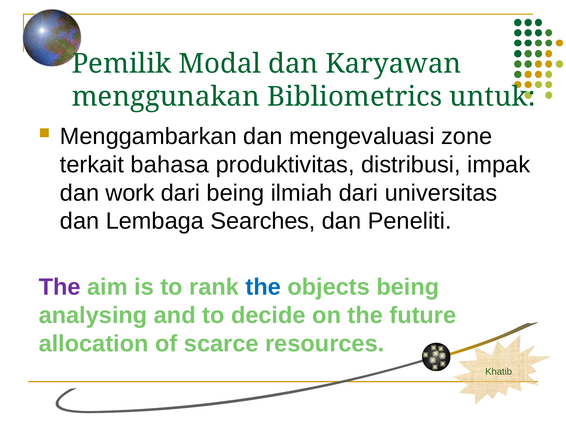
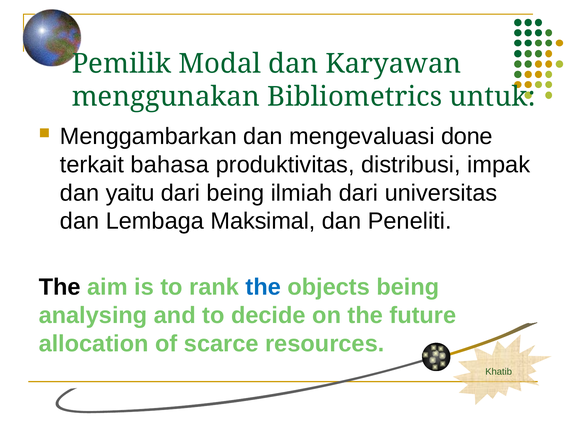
zone: zone -> done (467, 137)
work: work -> yaitu (130, 193)
Searches: Searches -> Maksimal (263, 221)
The colour: purple -> black (60, 287)
